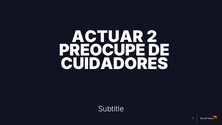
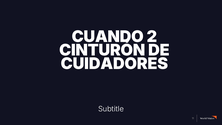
ACTUAR: ACTUAR -> CUANDO (108, 37)
PREOCUPE: PREOCUPE -> CINTURÓN (102, 50)
